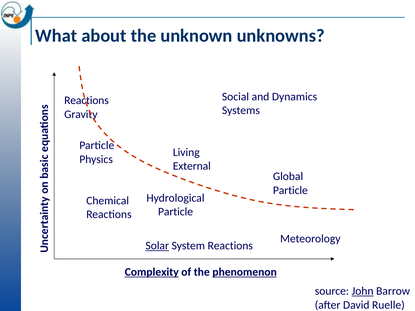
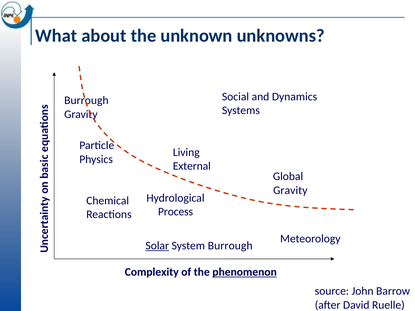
Reactions: Reactions -> Burrough (86, 101)
Particle: Particle -> Gravity (290, 190)
Particle: Particle -> Process (176, 212)
System Reactions: Reactions -> Burrough (230, 246)
Complexity underline: present -> none (152, 272)
John underline: present -> none (363, 291)
